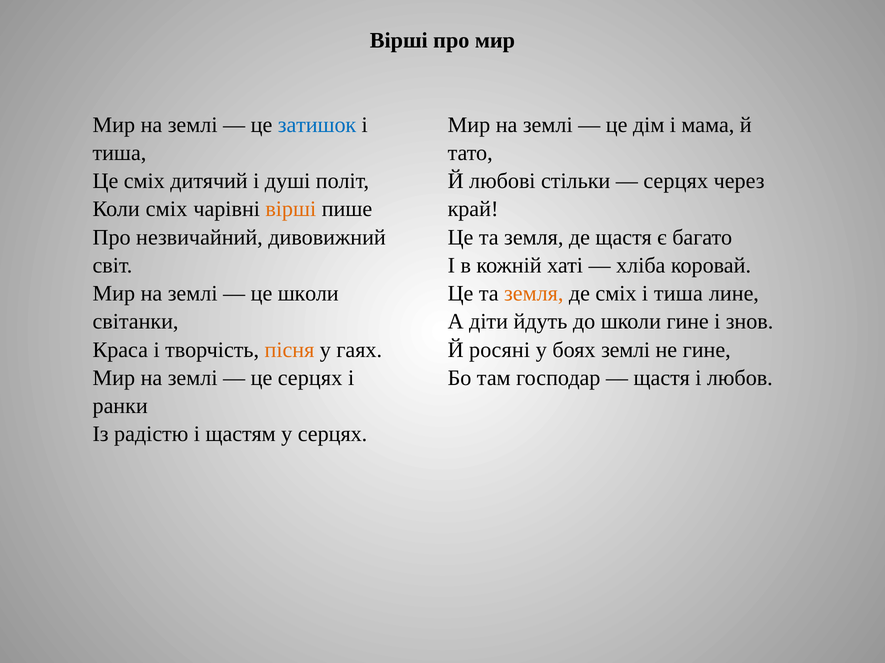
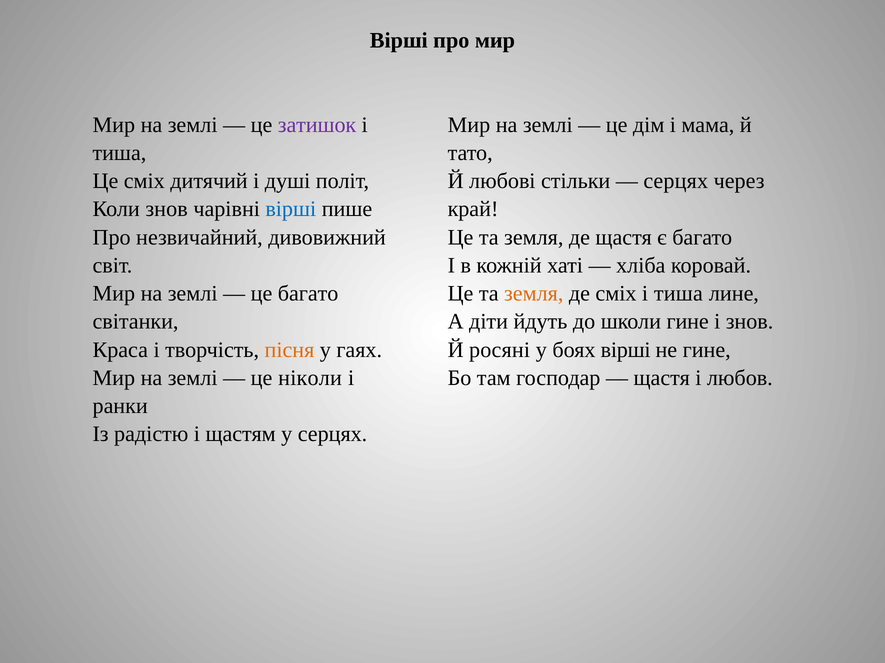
затишок colour: blue -> purple (317, 125)
Коли сміх: сміх -> знов (167, 209)
вірші colour: orange -> blue (291, 209)
це школи: школи -> багато (308, 294)
боях землі: землі -> вірші (626, 350)
це серцях: серцях -> ніколи (310, 378)
